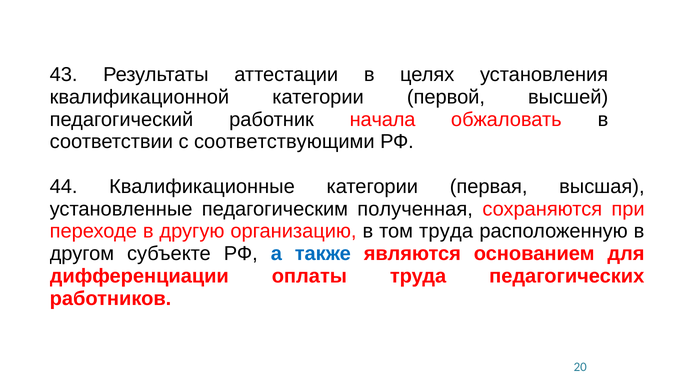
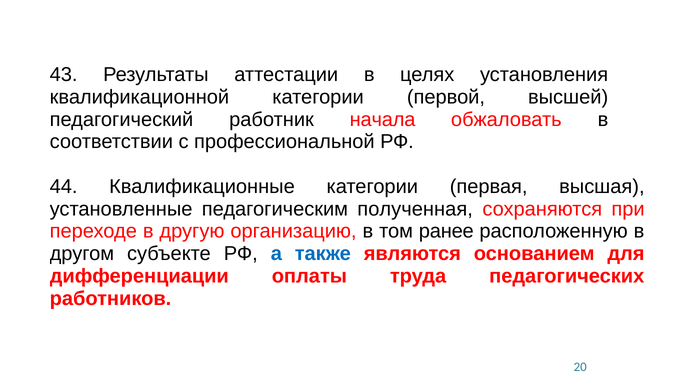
соответствующими: соответствующими -> профессиональной (284, 142)
том труда: труда -> ранее (446, 231)
